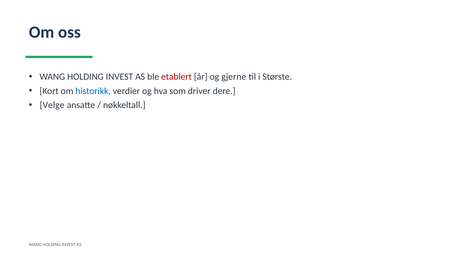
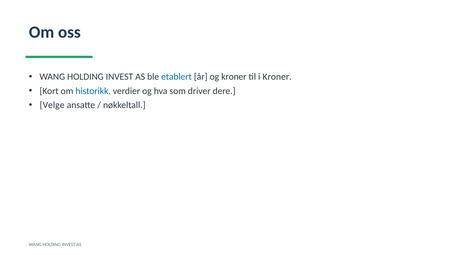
etablert colour: red -> blue (177, 77)
og gjerne: gjerne -> kroner (234, 77)
i Største: Største -> Kroner (277, 77)
